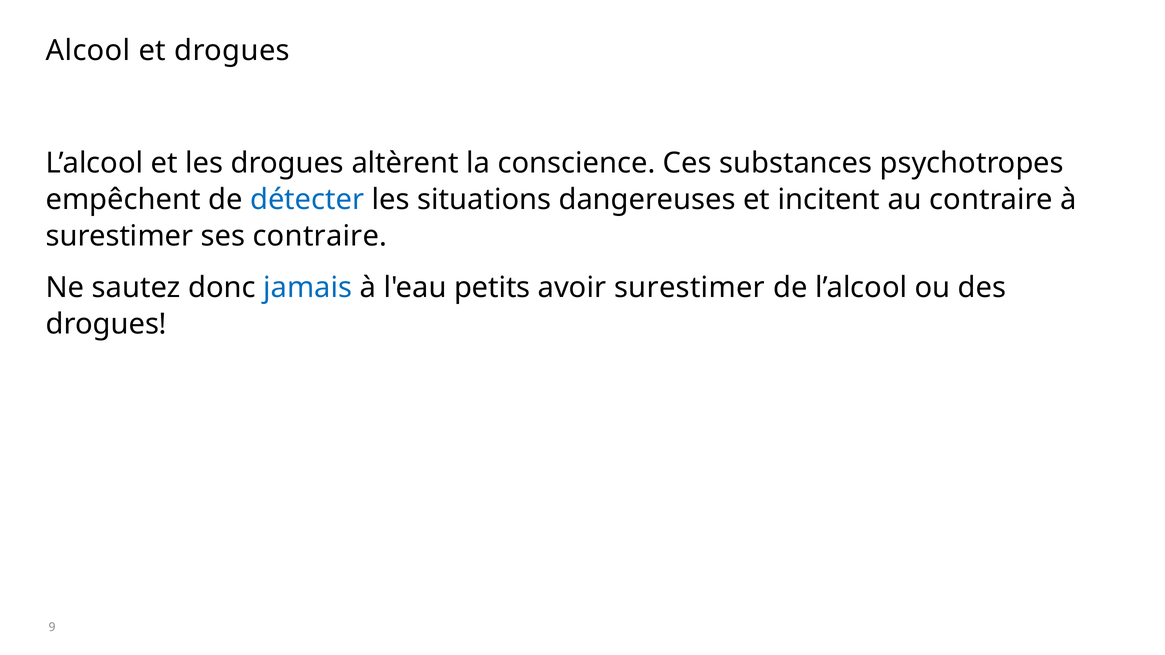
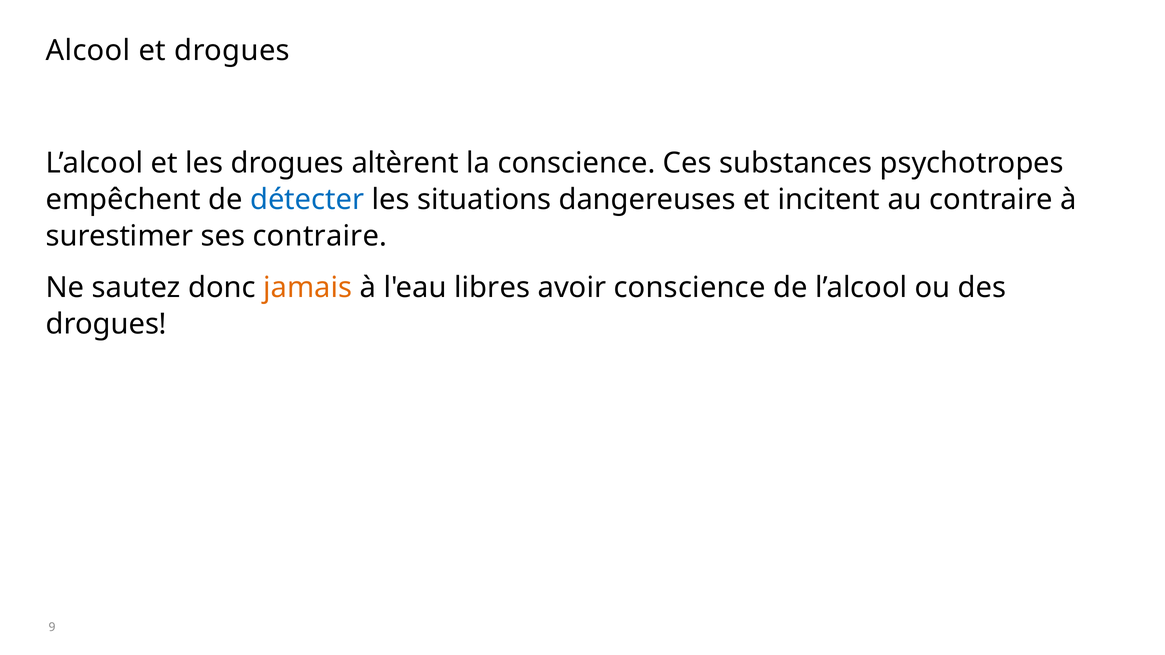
jamais colour: blue -> orange (308, 288)
petits: petits -> libres (492, 288)
avoir surestimer: surestimer -> conscience (690, 288)
